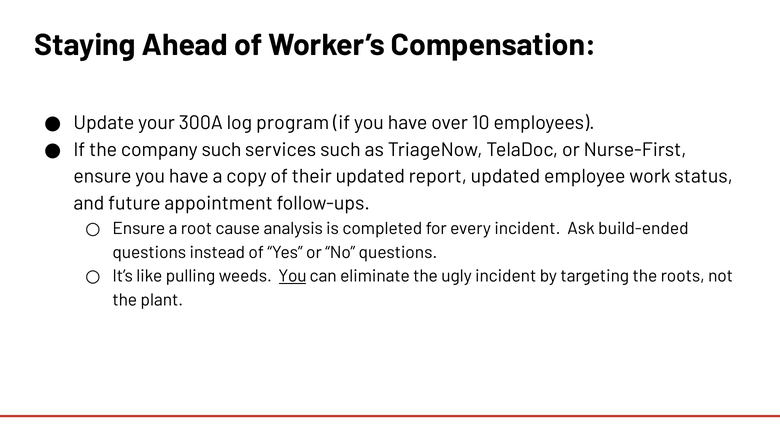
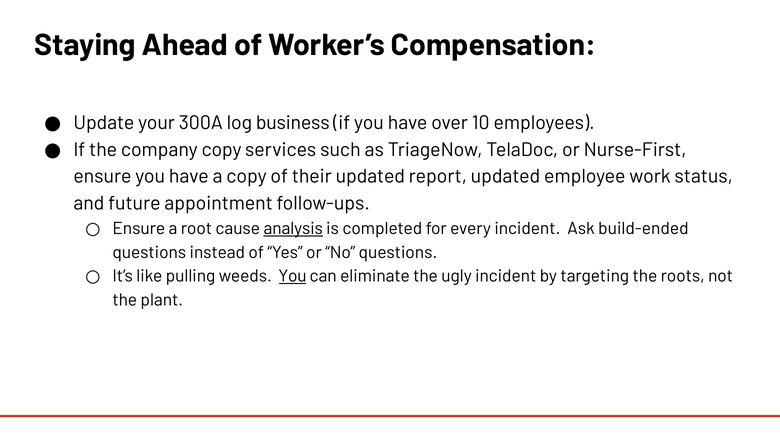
program: program -> business (293, 123)
company such: such -> copy (222, 150)
analysis underline: none -> present (293, 228)
